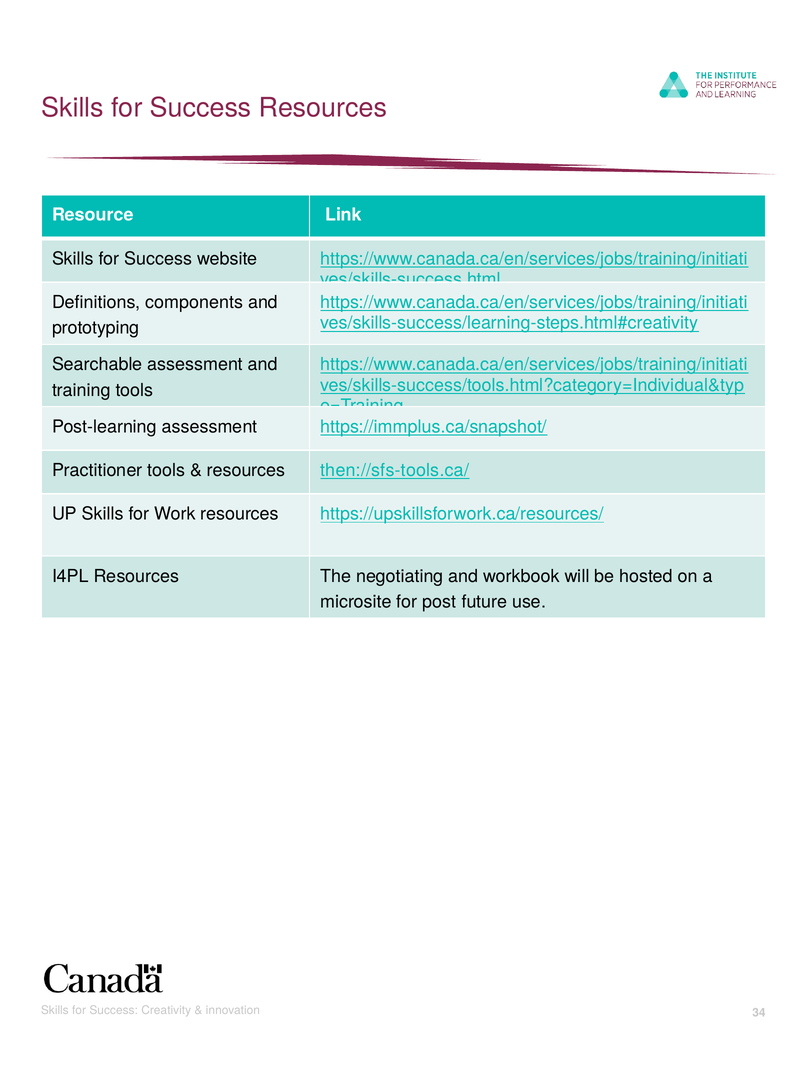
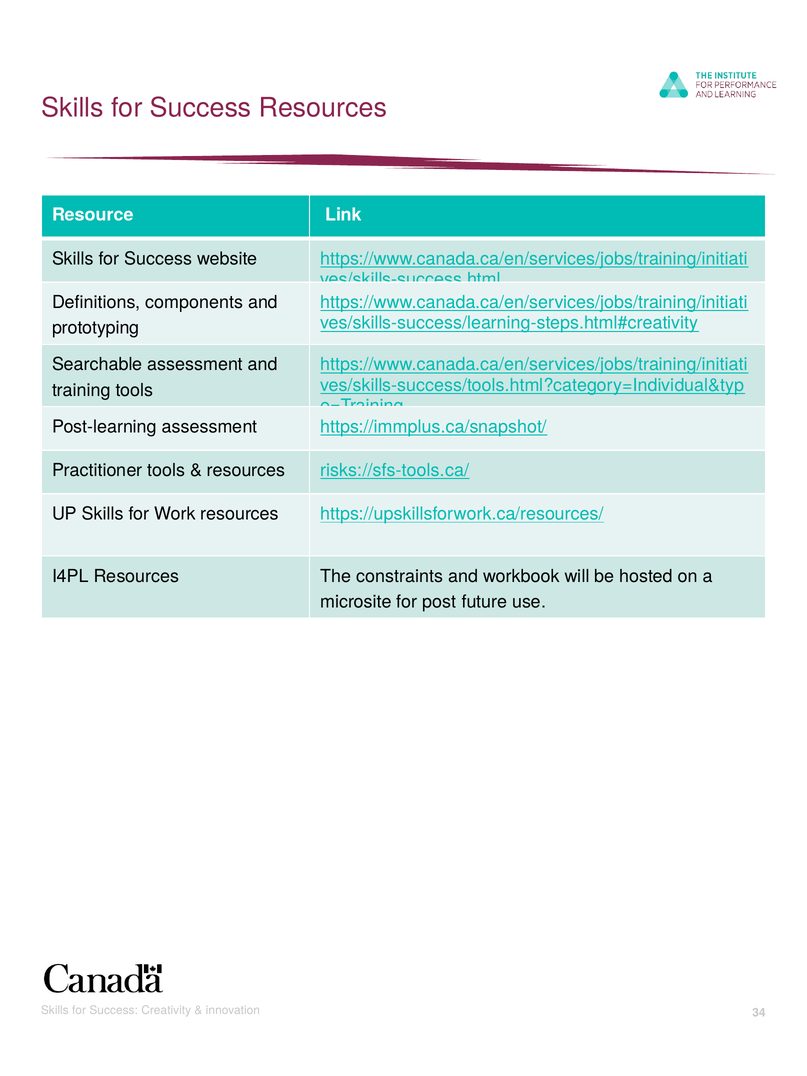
then://sfs-tools.ca/: then://sfs-tools.ca/ -> risks://sfs-tools.ca/ (395, 470)
negotiating: negotiating -> constraints (400, 576)
